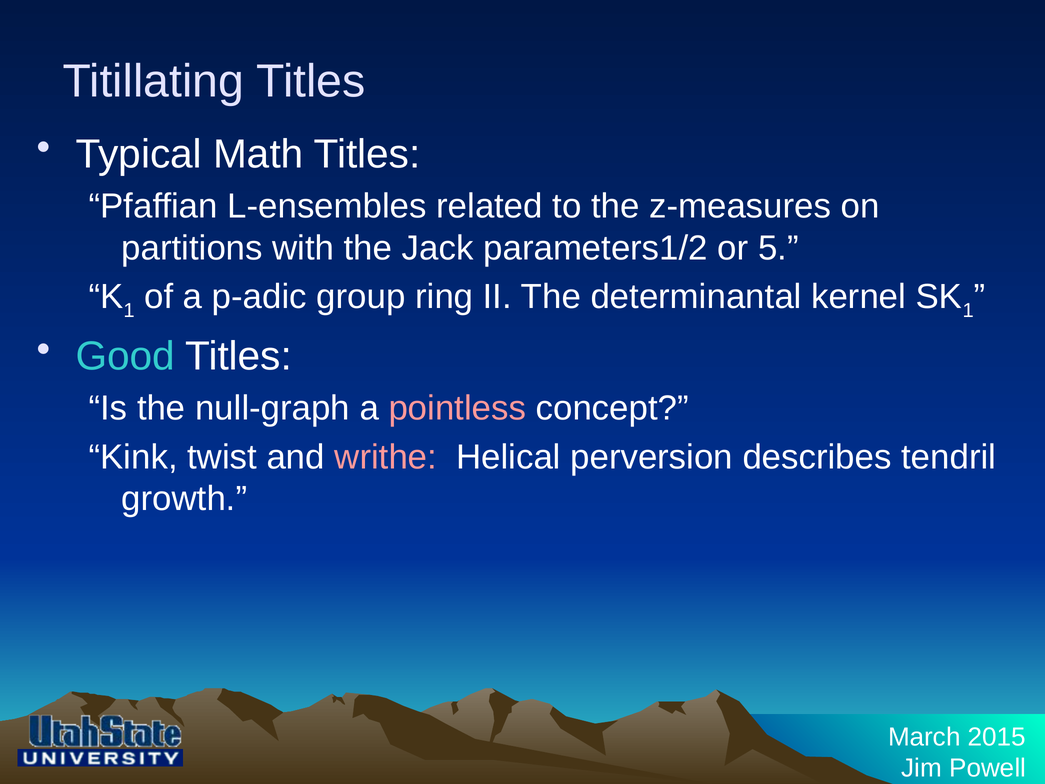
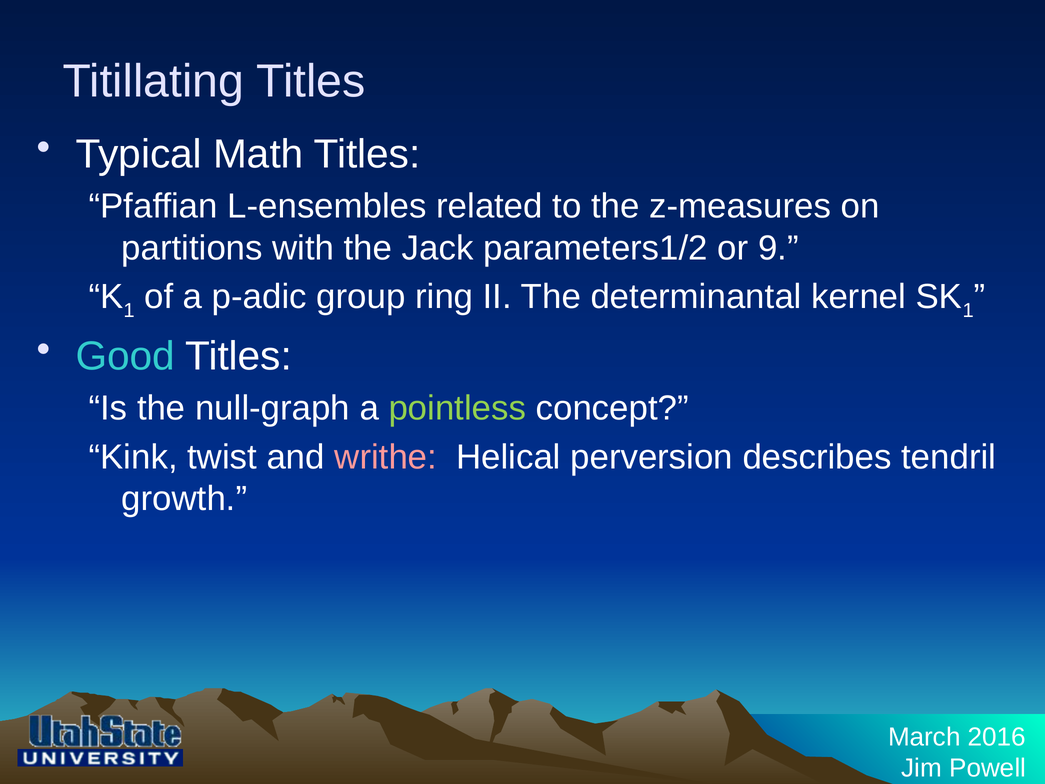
5: 5 -> 9 (778, 248)
pointless colour: pink -> light green (457, 408)
2015: 2015 -> 2016 (997, 737)
